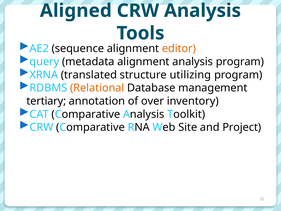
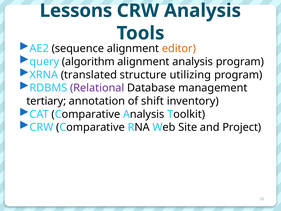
Aligned: Aligned -> Lessons (76, 11)
metadata: metadata -> algorithm (88, 62)
Relational colour: orange -> purple (97, 88)
over: over -> shift (153, 101)
